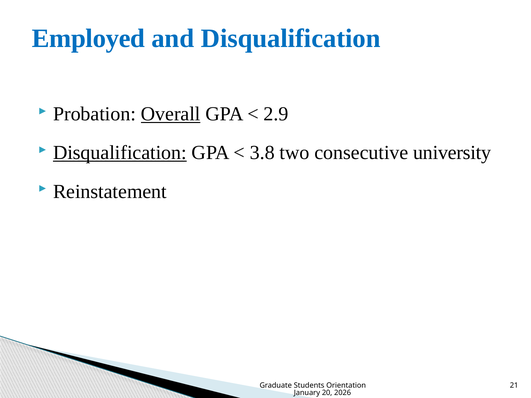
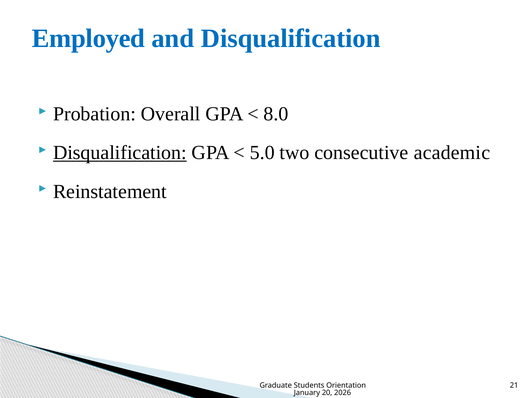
Overall underline: present -> none (171, 114)
2.9: 2.9 -> 8.0 (276, 114)
3.8: 3.8 -> 5.0 (262, 153)
university: university -> academic (452, 153)
